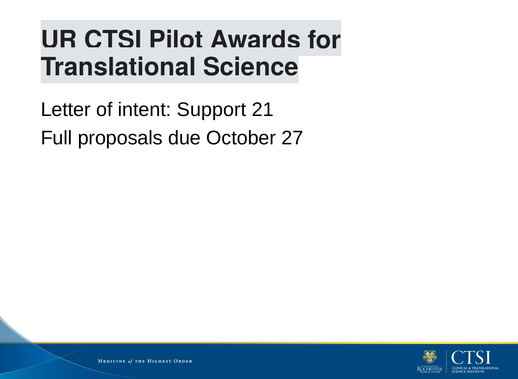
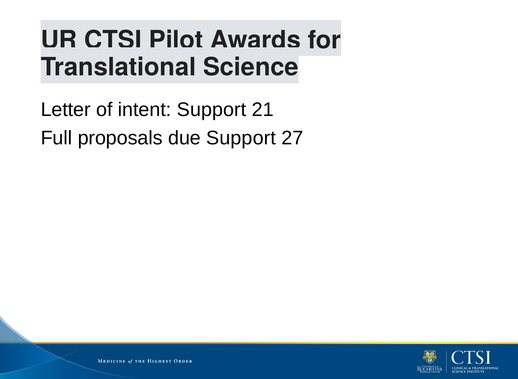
due October: October -> Support (241, 138)
